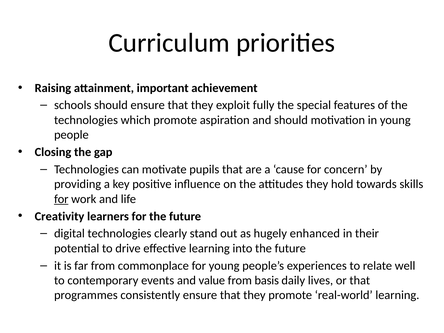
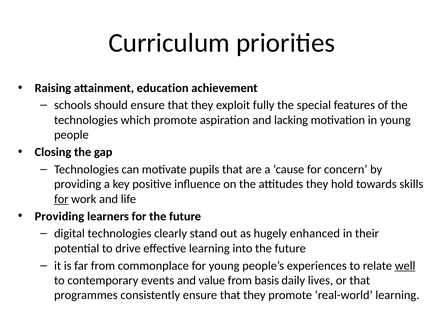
important: important -> education (163, 88)
and should: should -> lacking (291, 120)
Creativity: Creativity -> Providing (59, 216)
well underline: none -> present (405, 266)
